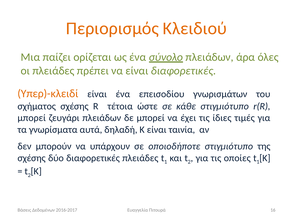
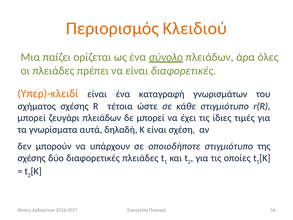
επεισοδίου: επεισοδίου -> καταγραφή (162, 94)
ταινία: ταινία -> σχέση (182, 130)
